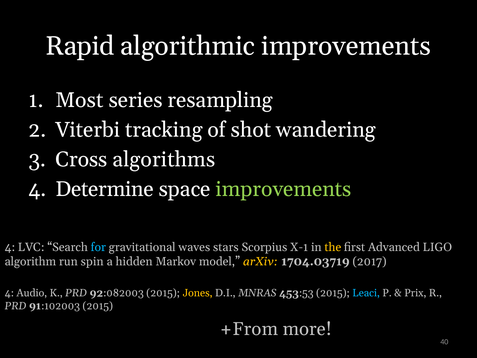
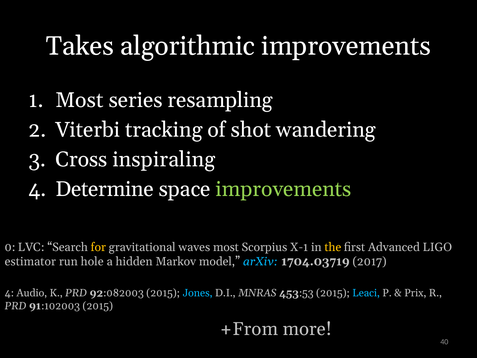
Rapid: Rapid -> Takes (80, 46)
algorithms: algorithms -> inspiraling (164, 159)
4: 4 -> 0 (10, 247)
for colour: light blue -> yellow (98, 247)
waves stars: stars -> most (226, 247)
algorithm: algorithm -> estimator (30, 261)
spin: spin -> hole (92, 261)
arXiv colour: yellow -> light blue (261, 261)
Jones colour: yellow -> light blue (198, 293)
